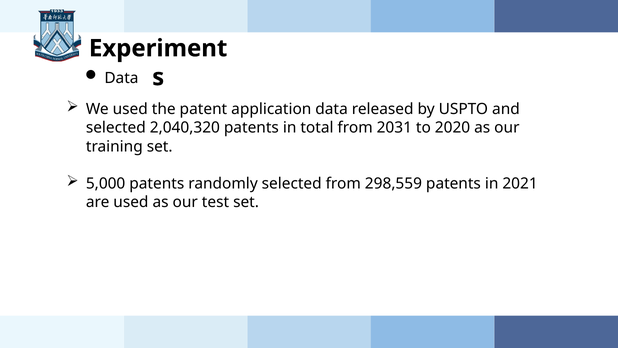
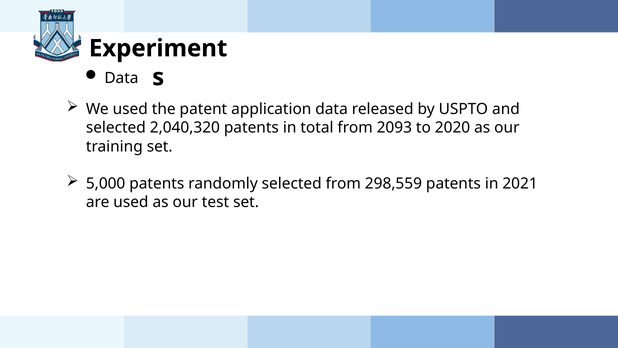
2031: 2031 -> 2093 (394, 128)
